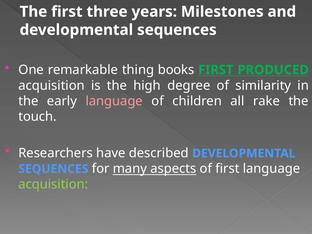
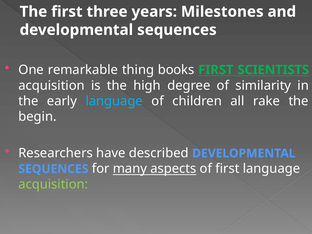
PRODUCED: PRODUCED -> SCIENTISTS (273, 70)
language colour: pink -> light blue (114, 101)
touch: touch -> begin (37, 117)
